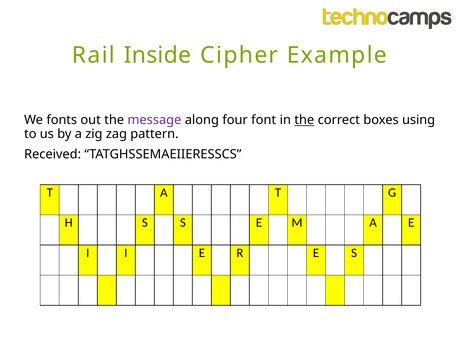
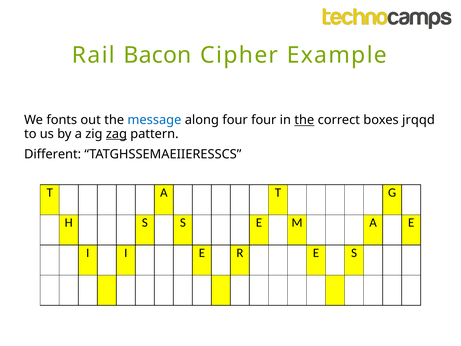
Inside: Inside -> Bacon (158, 55)
message colour: purple -> blue (154, 120)
four font: font -> four (264, 120)
using: using -> jrqqd (418, 120)
zag underline: none -> present (116, 134)
Received: Received -> Different (53, 154)
